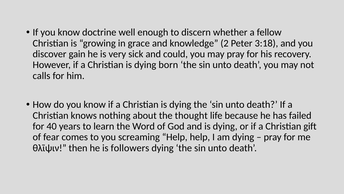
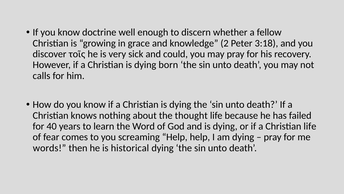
gain: gain -> τοῖς (77, 54)
Christian gift: gift -> life (310, 126)
θλῖψιν: θλῖψιν -> words (49, 148)
followers: followers -> historical (130, 148)
